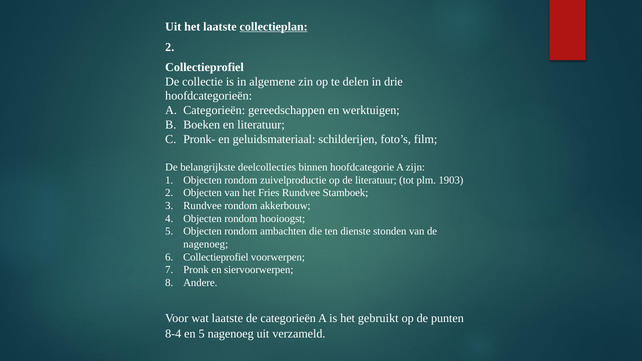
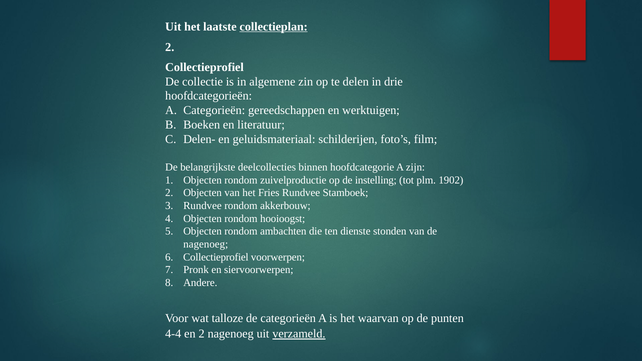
Pronk-: Pronk- -> Delen- (199, 139)
de literatuur: literatuur -> instelling (376, 180)
1903: 1903 -> 1902 (451, 180)
wat laatste: laatste -> talloze (227, 318)
gebruikt: gebruikt -> waarvan (378, 318)
8-4: 8-4 -> 4-4 (173, 334)
en 5: 5 -> 2 (202, 334)
verzameld underline: none -> present (299, 334)
